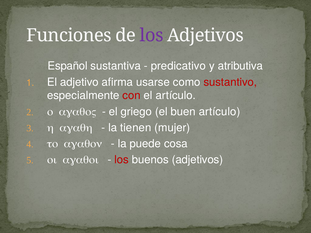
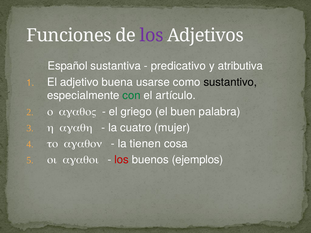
afirma: afirma -> buena (117, 82)
sustantivo colour: red -> black (230, 82)
con colour: red -> green (132, 96)
buen artículo: artículo -> palabra (220, 112)
tienen: tienen -> cuatro (136, 128)
puede: puede -> tienen (145, 144)
buenos adjetivos: adjetivos -> ejemplos (197, 160)
